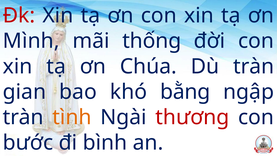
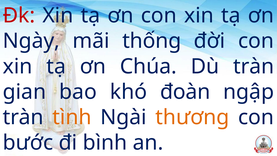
Mình: Mình -> Ngày (31, 41)
bằng: bằng -> đoàn (185, 92)
thương colour: red -> orange (192, 117)
